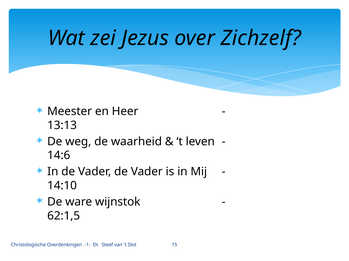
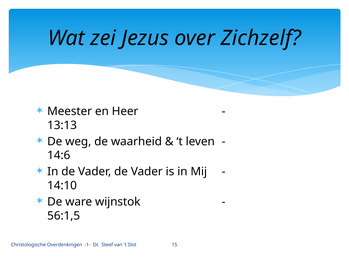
62:1,5: 62:1,5 -> 56:1,5 (64, 216)
